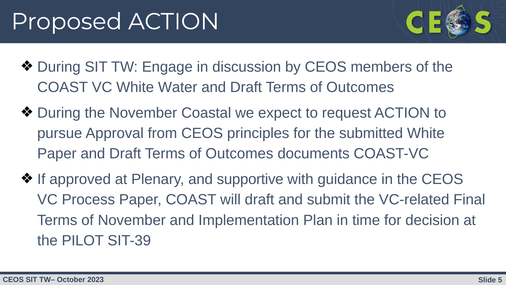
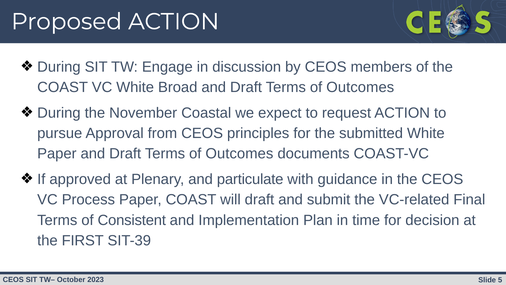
Water: Water -> Broad (178, 87)
supportive: supportive -> particulate (250, 179)
of November: November -> Consistent (132, 220)
PILOT: PILOT -> FIRST (83, 240)
